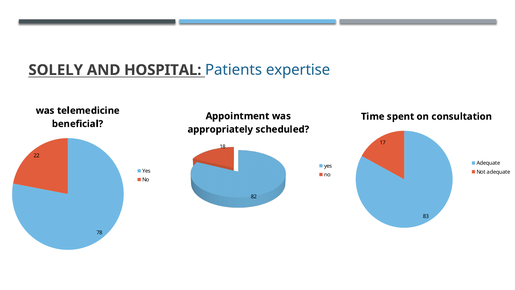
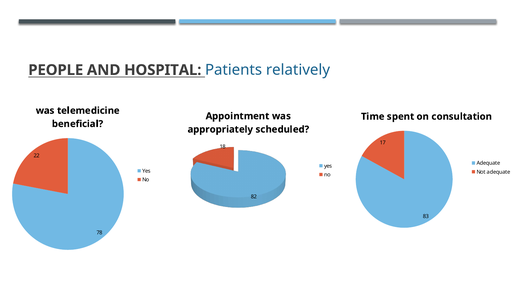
SOLELY: SOLELY -> PEOPLE (56, 70)
expertise: expertise -> relatively (298, 70)
